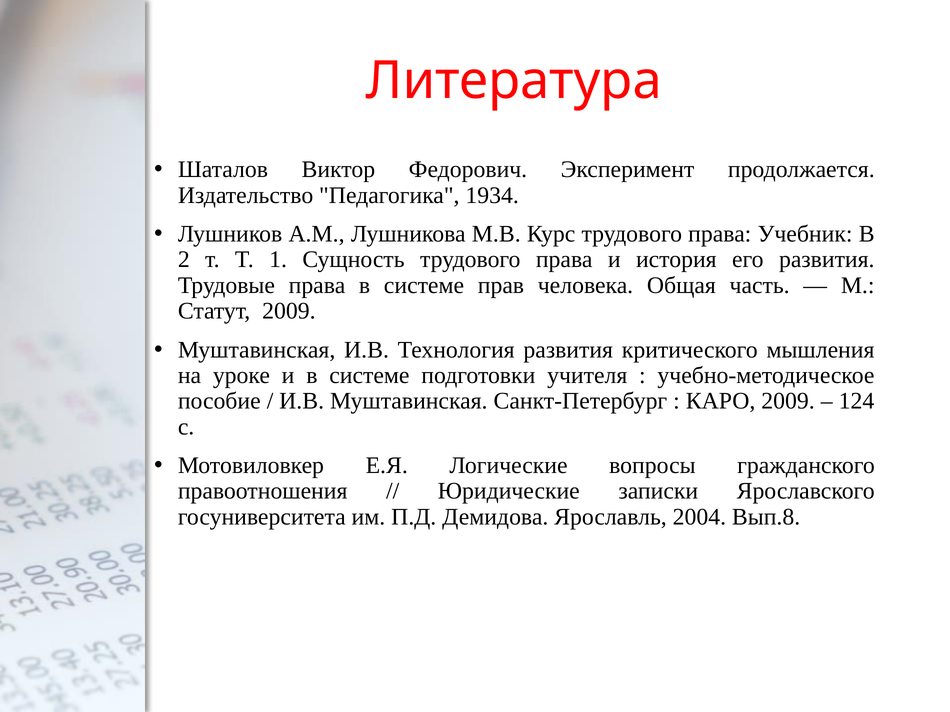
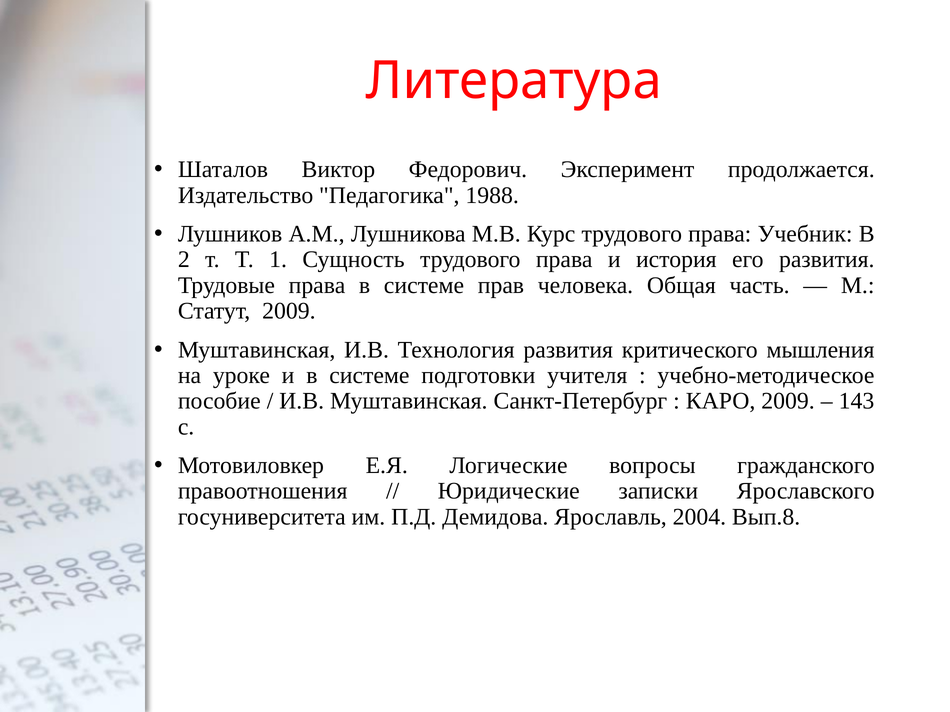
1934: 1934 -> 1988 (492, 195)
124: 124 -> 143 (857, 401)
